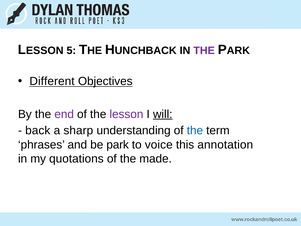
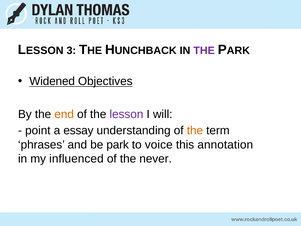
5: 5 -> 3 (71, 51)
Different: Different -> Widened (52, 81)
end colour: purple -> orange (64, 114)
will underline: present -> none (163, 114)
back: back -> point (38, 130)
sharp: sharp -> essay (78, 130)
the colour: blue -> orange (195, 130)
quotations: quotations -> influenced (76, 159)
made: made -> never (156, 159)
